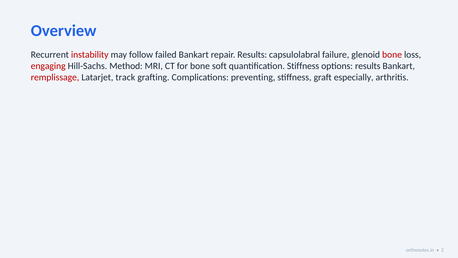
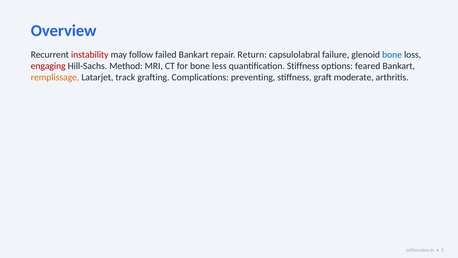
repair Results: Results -> Return (252, 54)
bone colour: red -> blue (392, 54)
soft: soft -> less (219, 66)
options results: results -> feared (368, 66)
remplissage colour: red -> orange (55, 77)
especially: especially -> moderate (354, 77)
